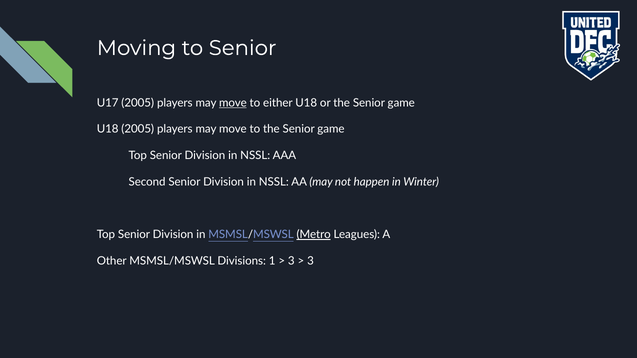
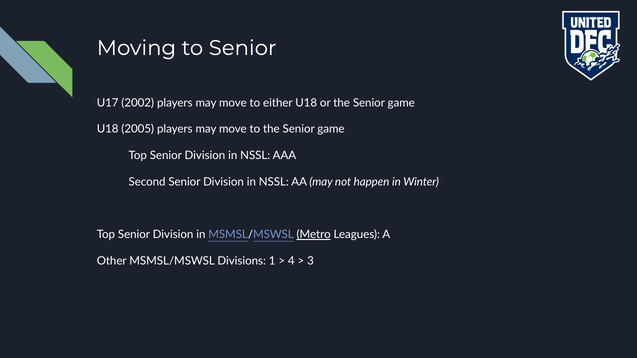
U17 2005: 2005 -> 2002 (138, 103)
move underline: present -> none (233, 103)
3: 3 -> 4 (291, 261)
